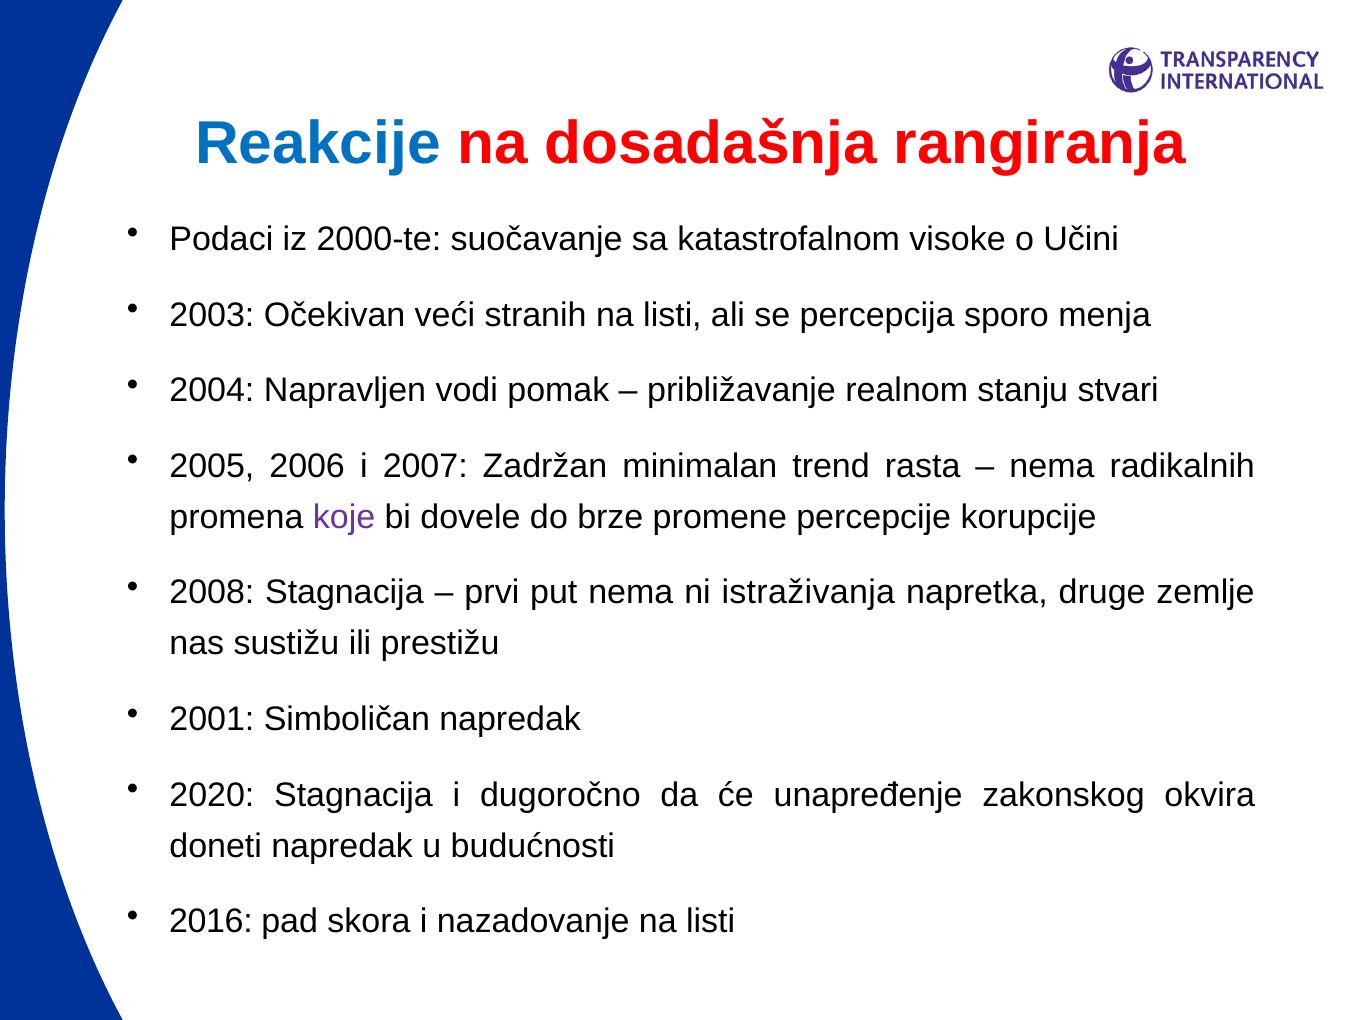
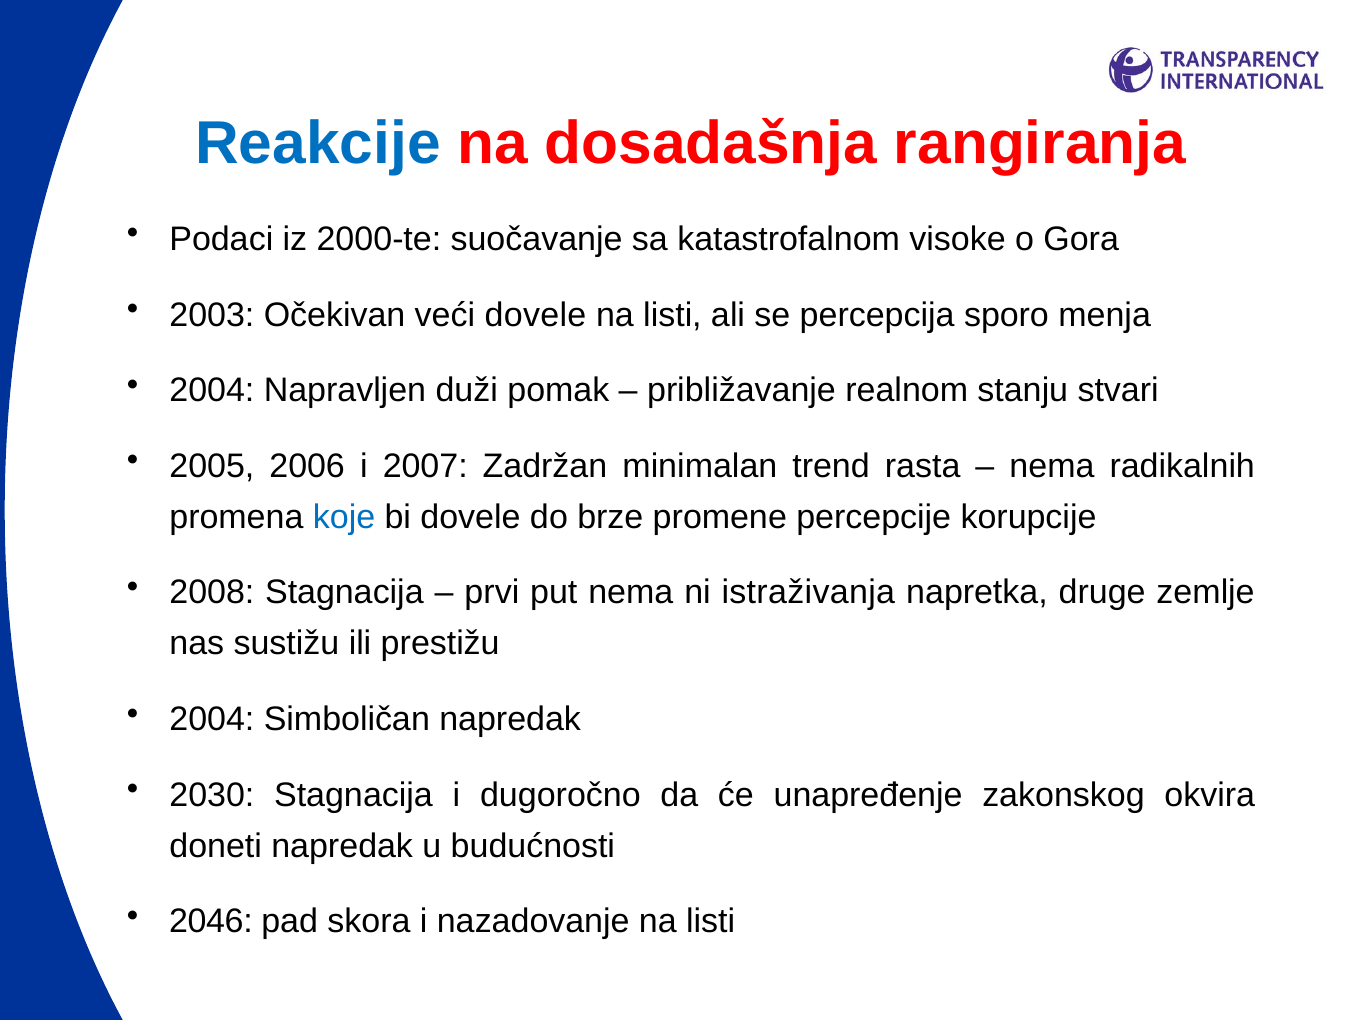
Učini: Učini -> Gora (1081, 239)
veći stranih: stranih -> dovele (535, 315)
vodi: vodi -> duži (467, 391)
koje colour: purple -> blue (344, 517)
2001: 2001 -> 2004 (212, 719)
2020: 2020 -> 2030 (212, 795)
2016: 2016 -> 2046 (211, 922)
